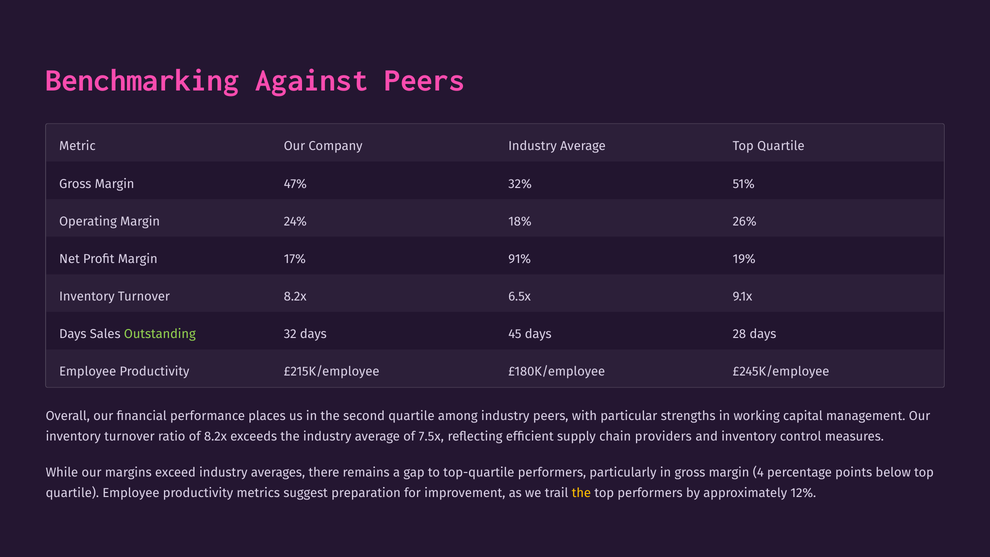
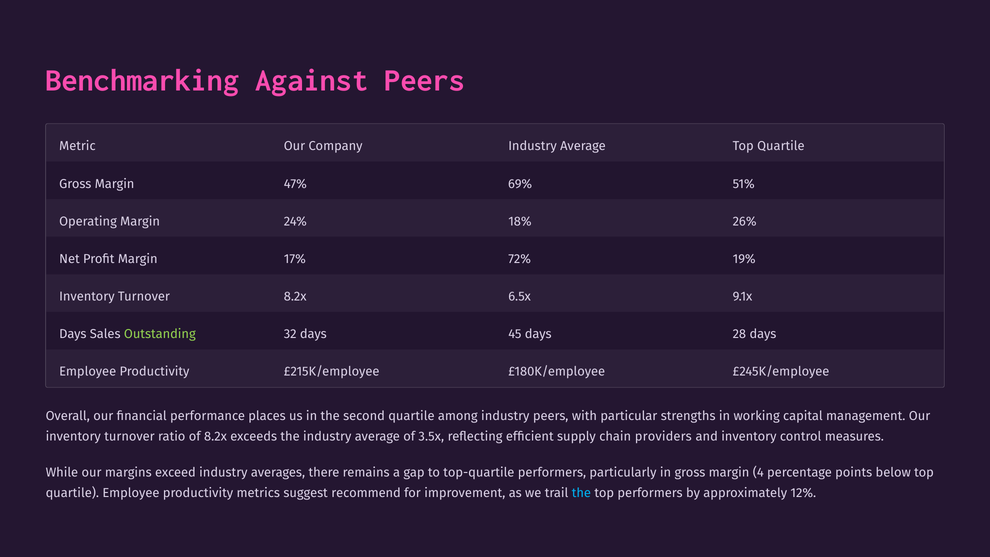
32%: 32% -> 69% (520, 184)
91%: 91% -> 72% (520, 259)
7.5x: 7.5x -> 3.5x (431, 436)
preparation: preparation -> recommend (366, 493)
the colour: yellow -> light blue (581, 493)
